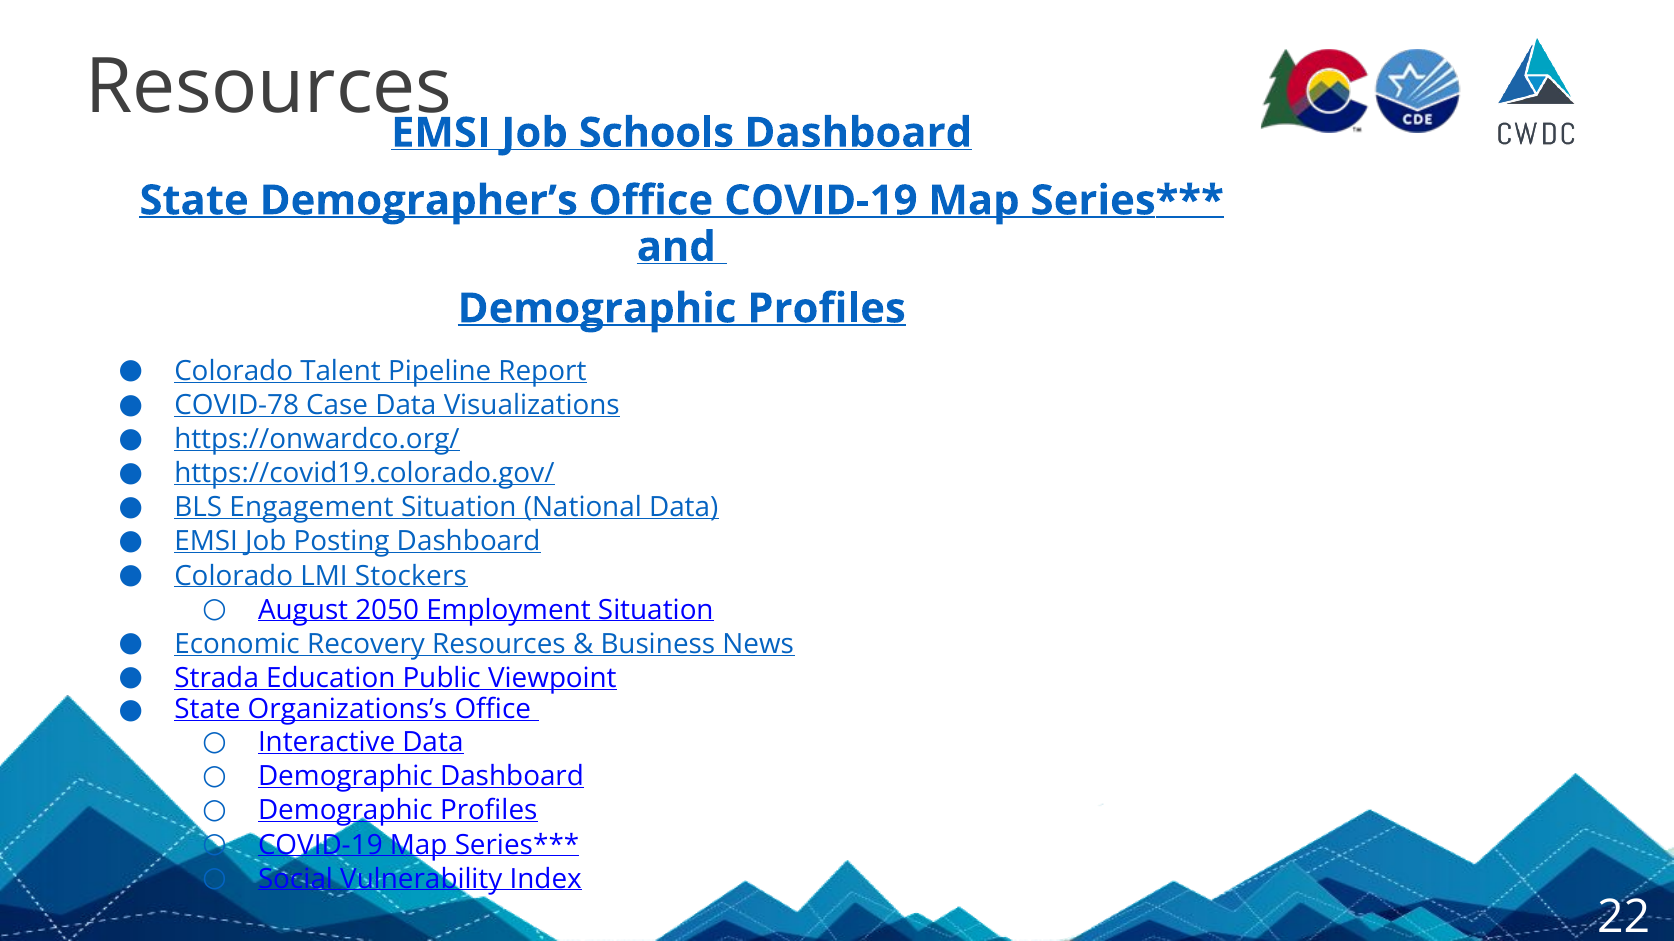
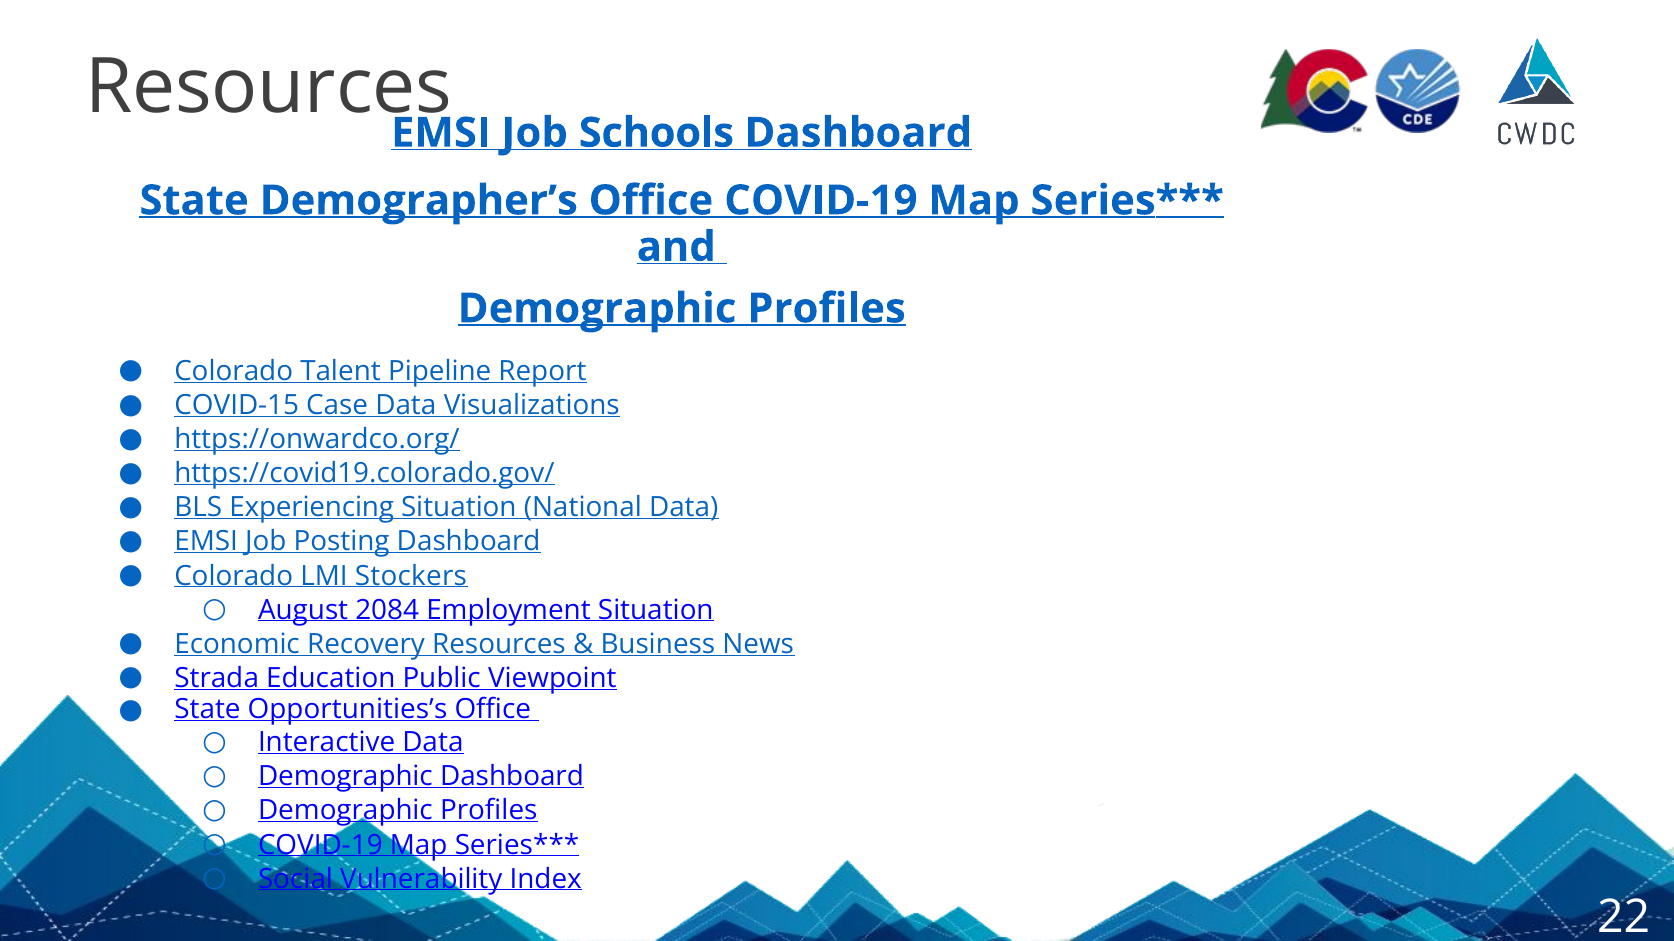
COVID-78: COVID-78 -> COVID-15 (237, 406)
Engagement: Engagement -> Experiencing (312, 508)
2050: 2050 -> 2084 (387, 610)
Organizations’s: Organizations’s -> Opportunities’s (347, 710)
